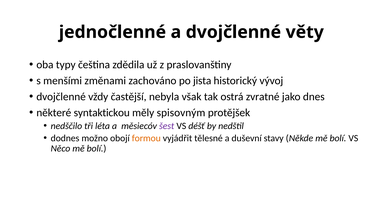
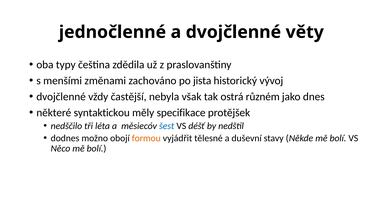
zvratné: zvratné -> různém (263, 97)
spisovným: spisovným -> specifikace (181, 113)
šest colour: purple -> blue (167, 126)
